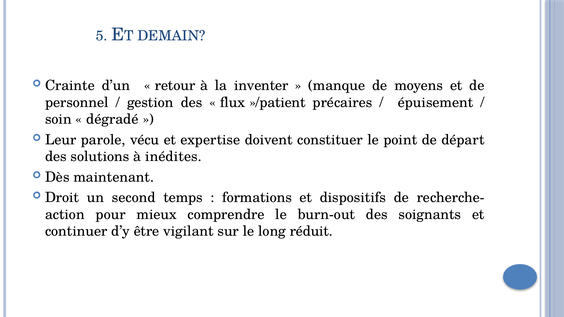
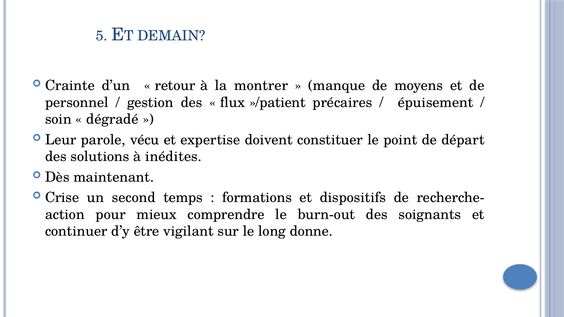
inventer: inventer -> montrer (261, 86)
Droit: Droit -> Crise (62, 198)
réduit: réduit -> donne (311, 232)
